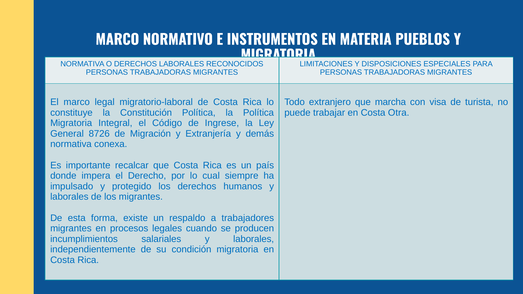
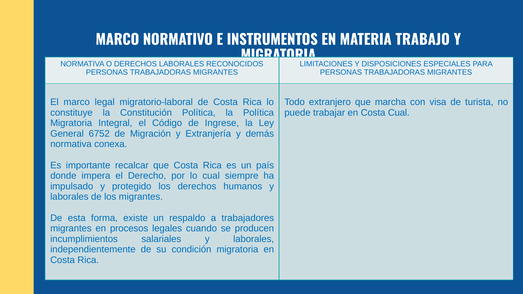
MATERIA PUEBLOS: PUEBLOS -> TRABAJO (423, 40)
Costa Otra: Otra -> Cual (399, 113)
8726: 8726 -> 6752 (99, 134)
